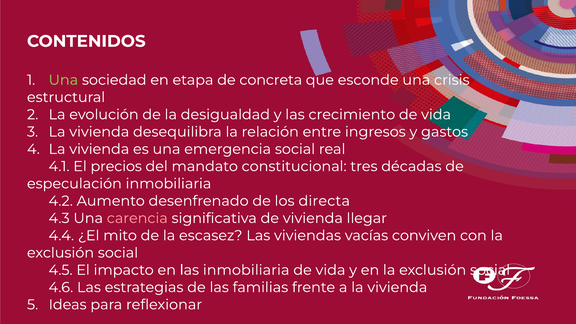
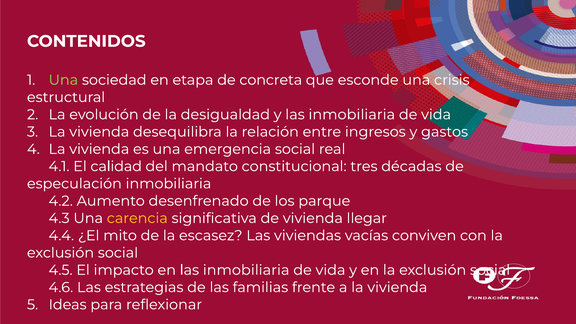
y las crecimiento: crecimiento -> inmobiliaria (352, 115)
precios: precios -> calidad (116, 166)
directa: directa -> parque (324, 201)
carencia colour: pink -> yellow (137, 218)
